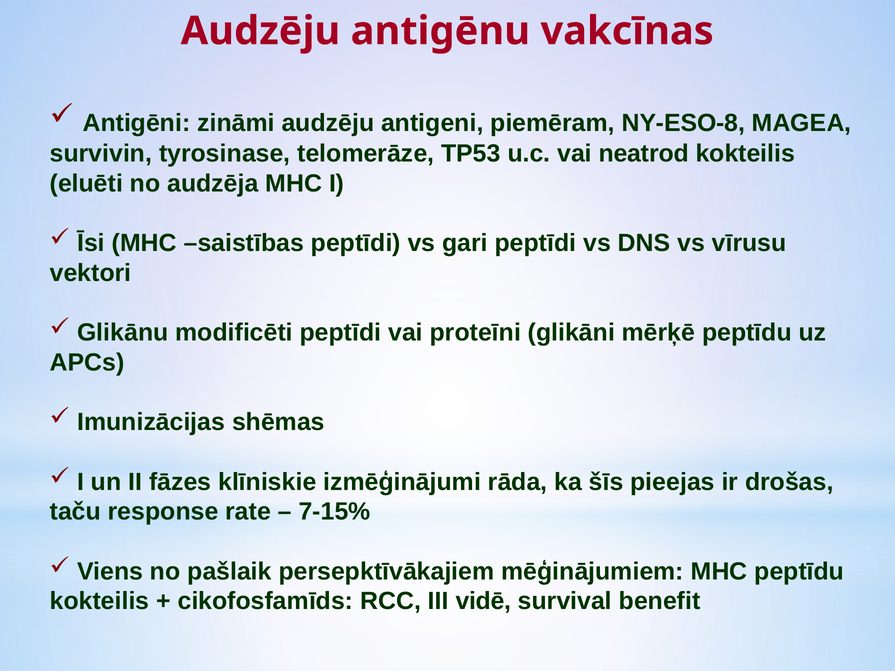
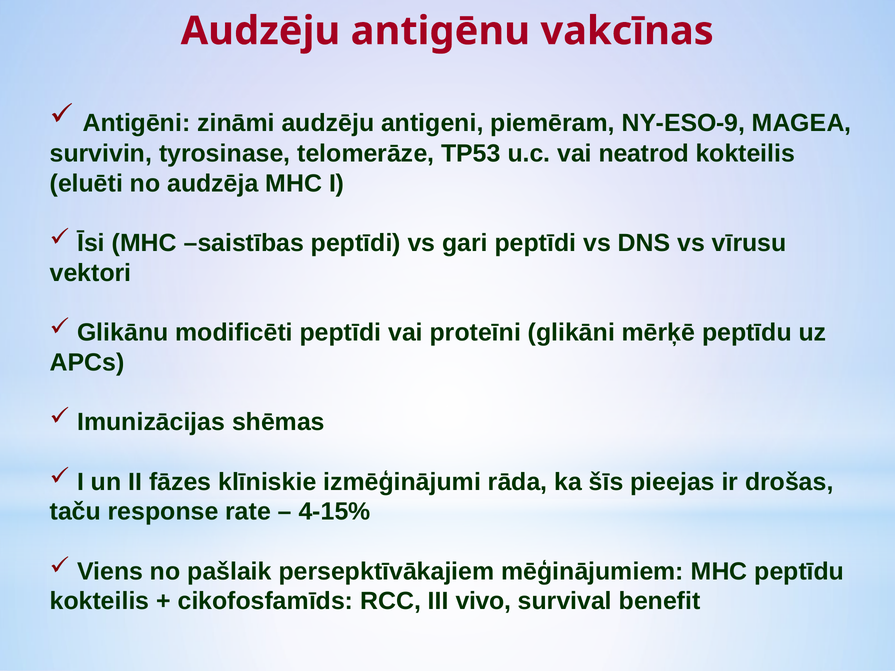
NY-ESO-8: NY-ESO-8 -> NY-ESO-9 (683, 123)
7-15%: 7-15% -> 4-15% (335, 512)
vidē: vidē -> vivo (483, 601)
